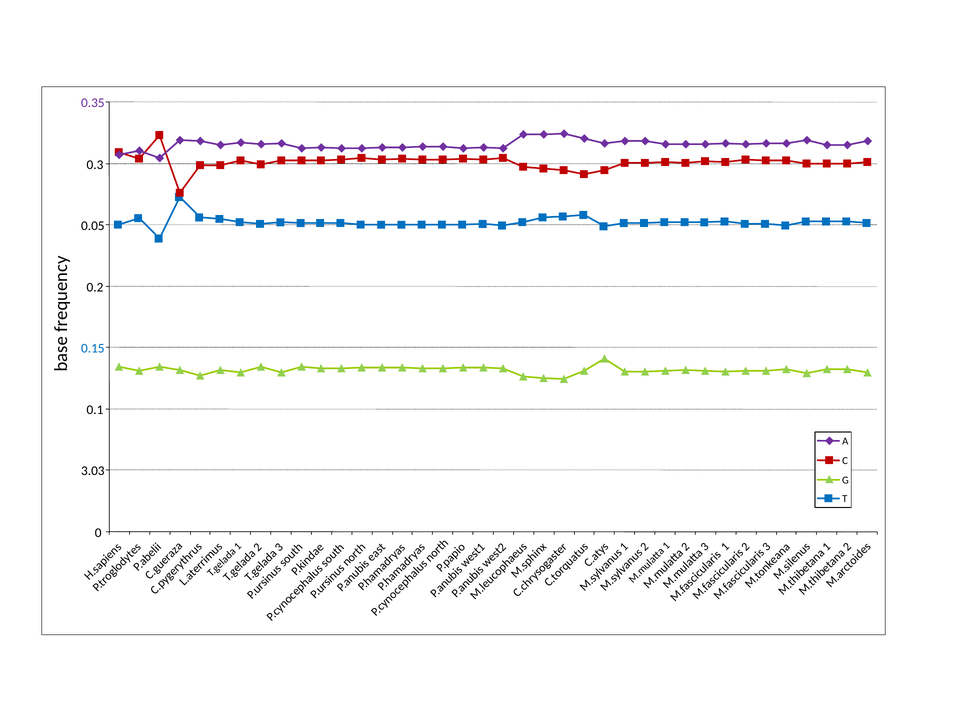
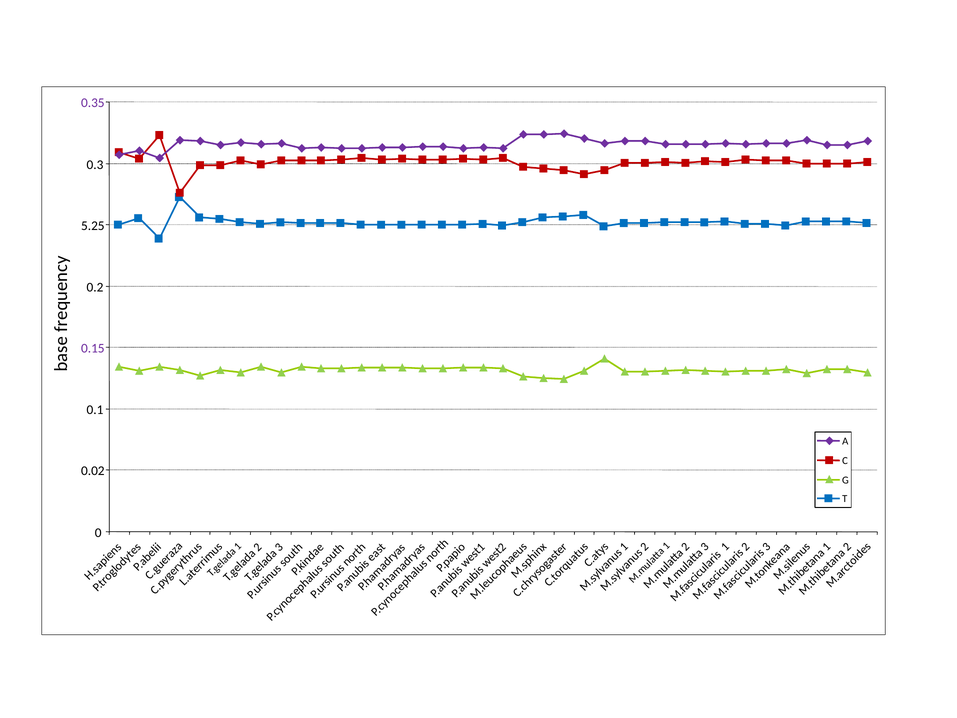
0.05: 0.05 -> 5.25 (93, 226)
0.15 colour: blue -> purple (93, 348)
3.03: 3.03 -> 0.02 (93, 471)
